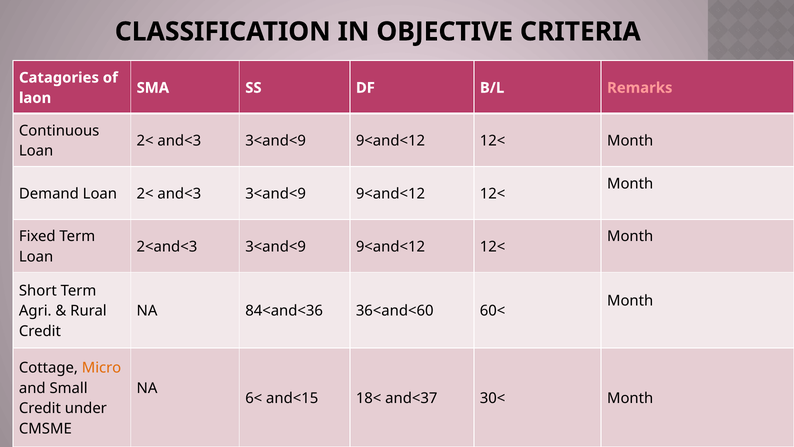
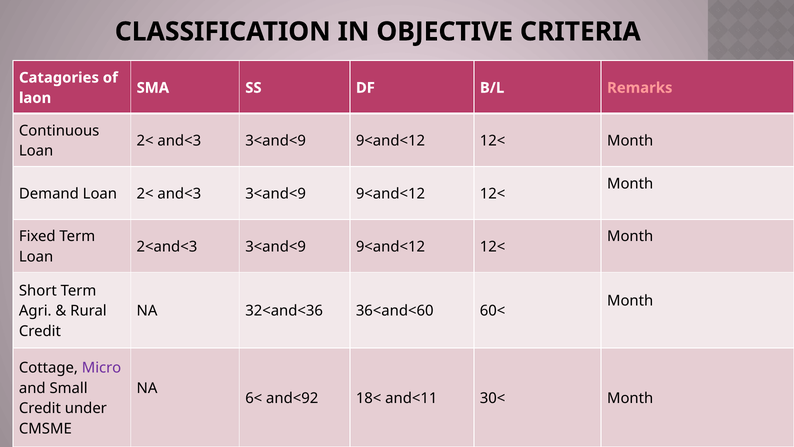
84<and<36: 84<and<36 -> 32<and<36 (284, 311)
Micro colour: orange -> purple (102, 368)
and<15: and<15 -> and<92 (292, 398)
and<37: and<37 -> and<11 (411, 398)
